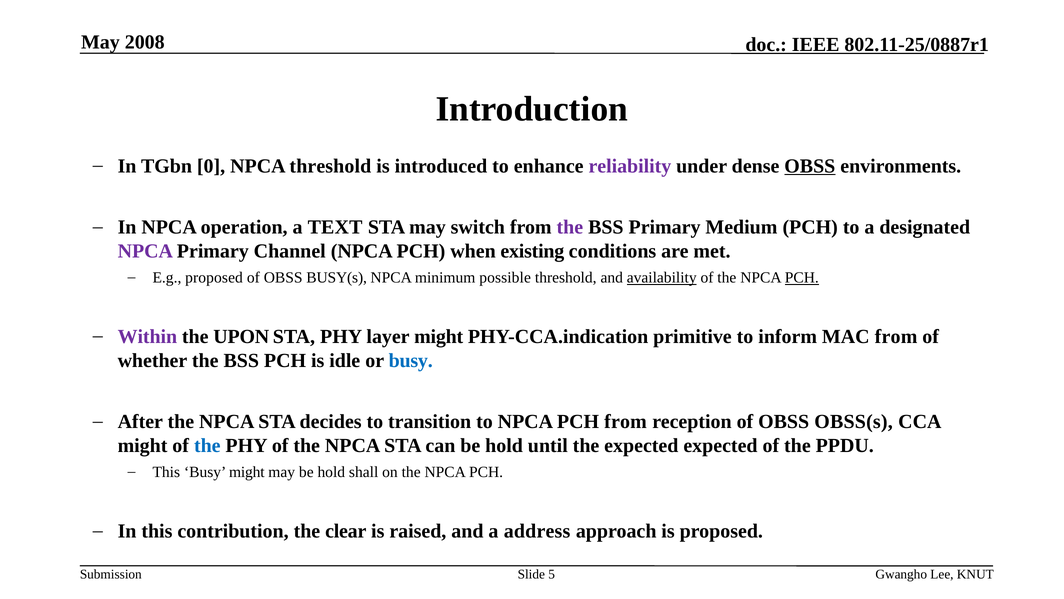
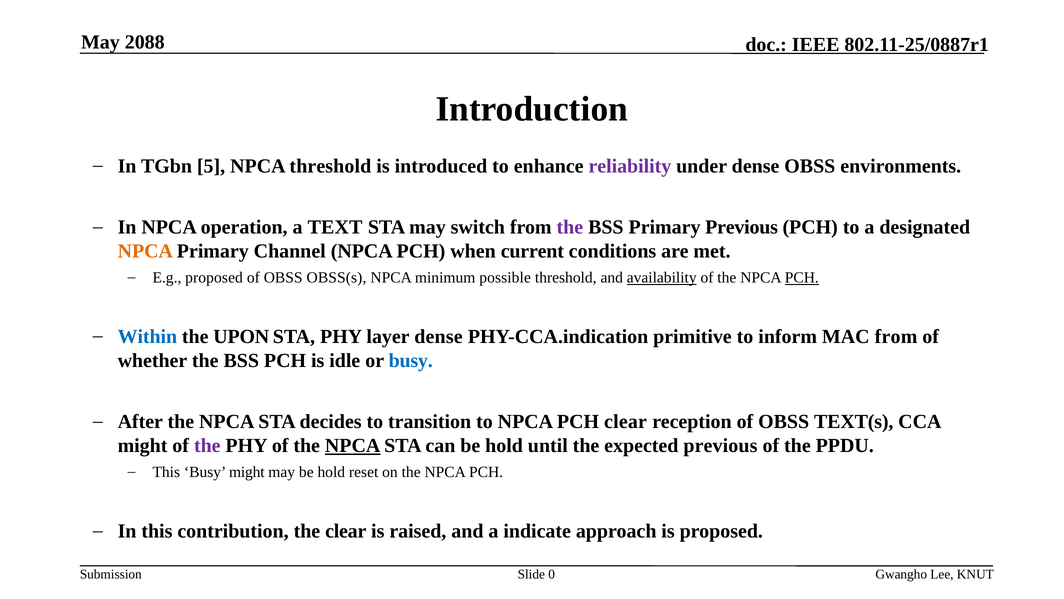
2008: 2008 -> 2088 (145, 42)
0: 0 -> 5 (211, 166)
OBSS underline: present -> none (810, 166)
Primary Medium: Medium -> Previous (742, 227)
NPCA colour: purple -> orange (145, 251)
existing: existing -> current (532, 251)
BUSY(s: BUSY(s -> OBSS(s (336, 277)
Within colour: purple -> blue (147, 336)
layer might: might -> dense (438, 336)
PCH from: from -> clear (626, 421)
OBSS(s: OBSS(s -> TEXT(s (854, 421)
the colour: blue -> purple (207, 445)
NPCA underline: none -> present (353, 445)
expected expected: expected -> previous (720, 445)
shall: shall -> reset (364, 472)
address: address -> indicate (537, 531)
5: 5 -> 0 (552, 574)
